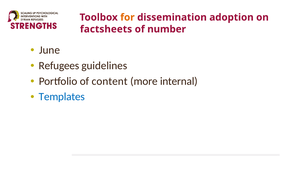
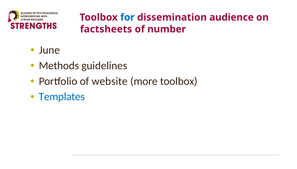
for colour: orange -> blue (127, 17)
adoption: adoption -> audience (232, 17)
Refugees: Refugees -> Methods (59, 66)
content: content -> website (110, 81)
more internal: internal -> toolbox (179, 81)
